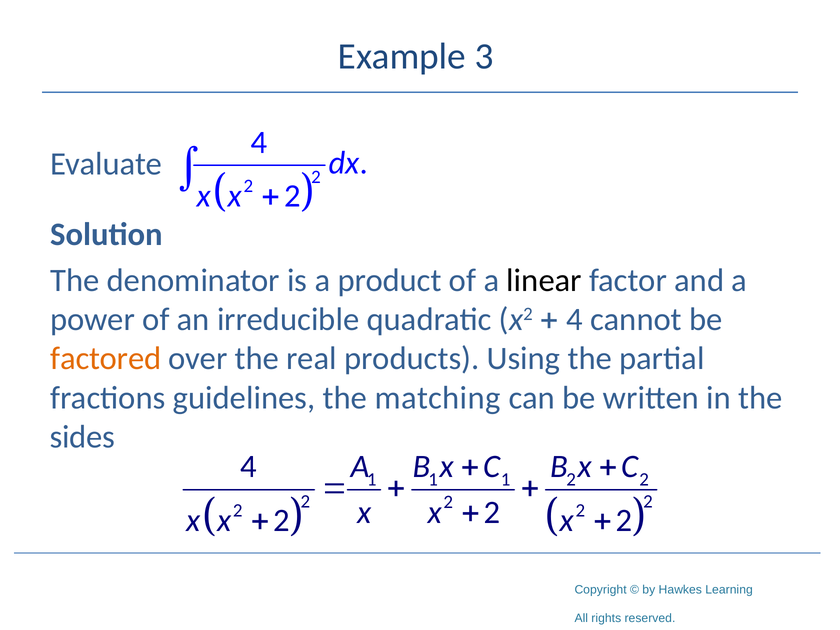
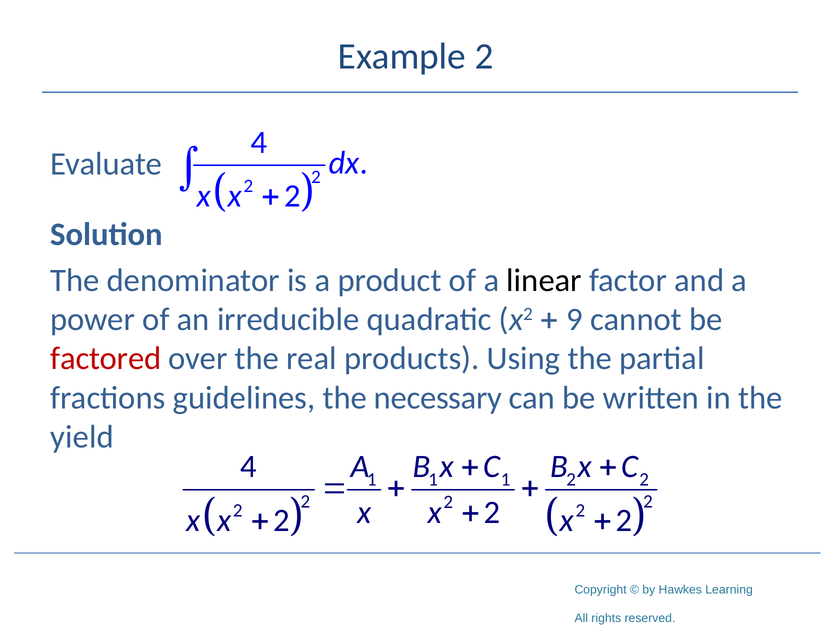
Example 3: 3 -> 2 (484, 56)
4: 4 -> 9 (575, 319)
factored colour: orange -> red (106, 359)
matching: matching -> necessary (438, 398)
sides: sides -> yield (82, 437)
